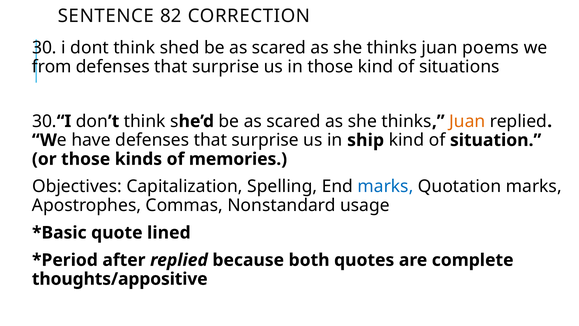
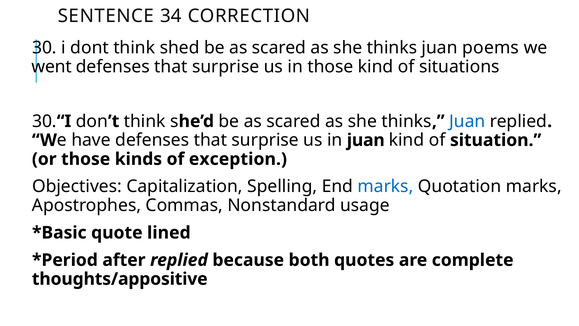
82: 82 -> 34 (171, 16)
from: from -> went (52, 66)
Juan colour: orange -> blue (467, 121)
in ship: ship -> juan (366, 140)
memories: memories -> exception (238, 159)
